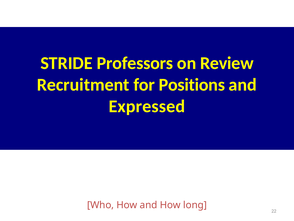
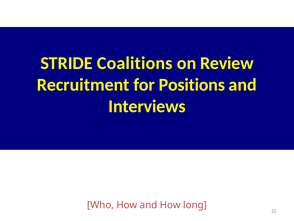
Professors: Professors -> Coalitions (135, 63)
Expressed: Expressed -> Interviews (147, 106)
